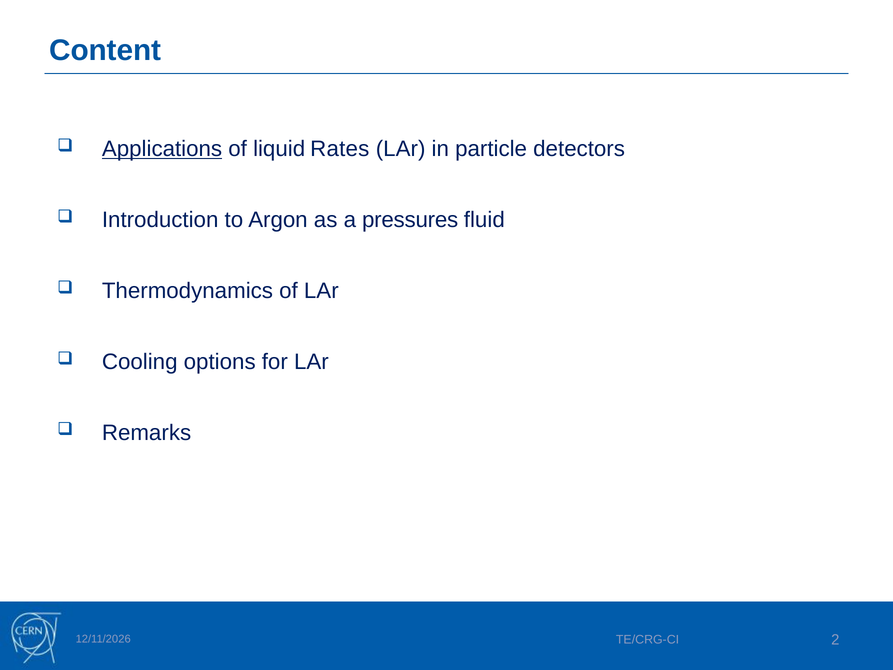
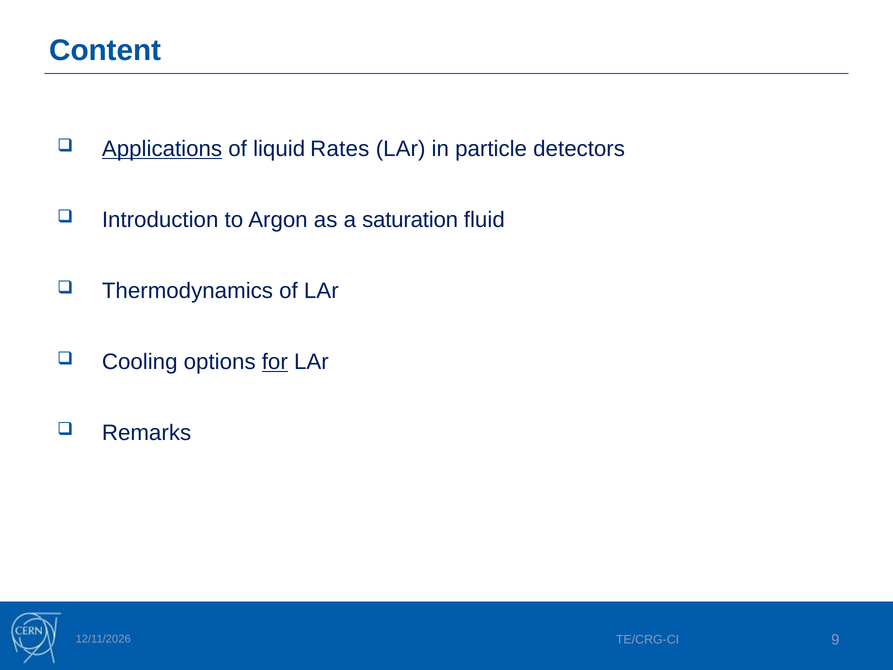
pressures: pressures -> saturation (410, 220)
for underline: none -> present (275, 362)
2: 2 -> 9 (835, 640)
